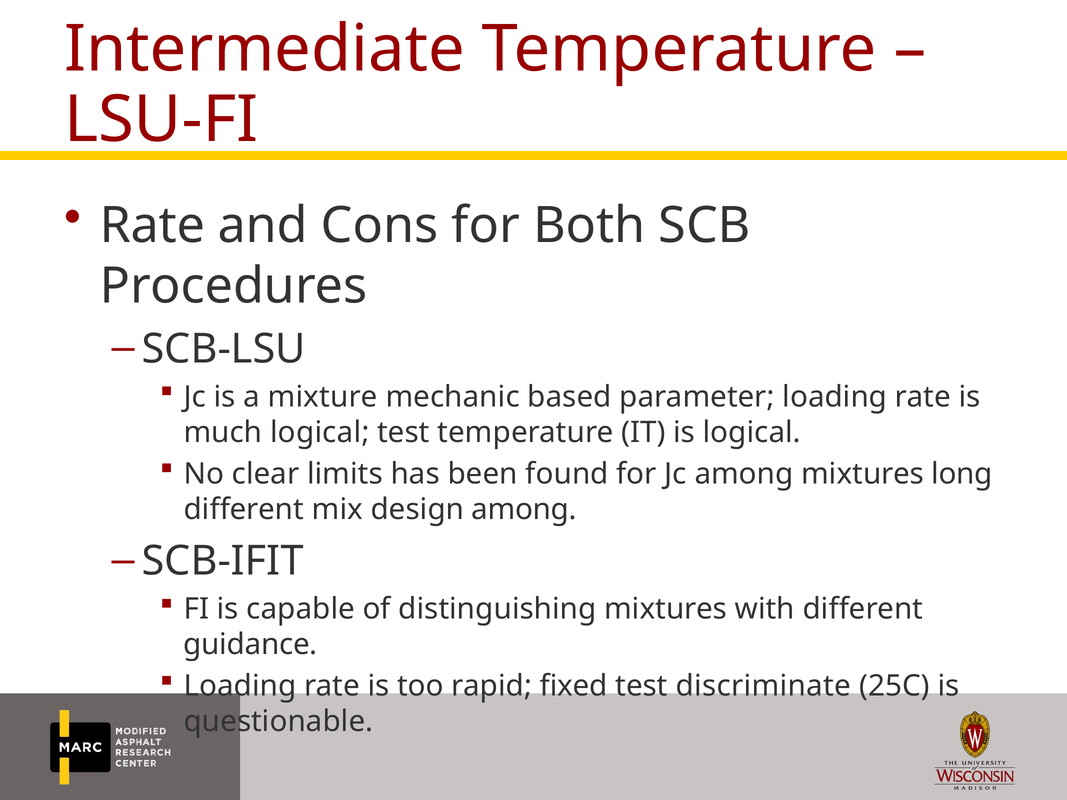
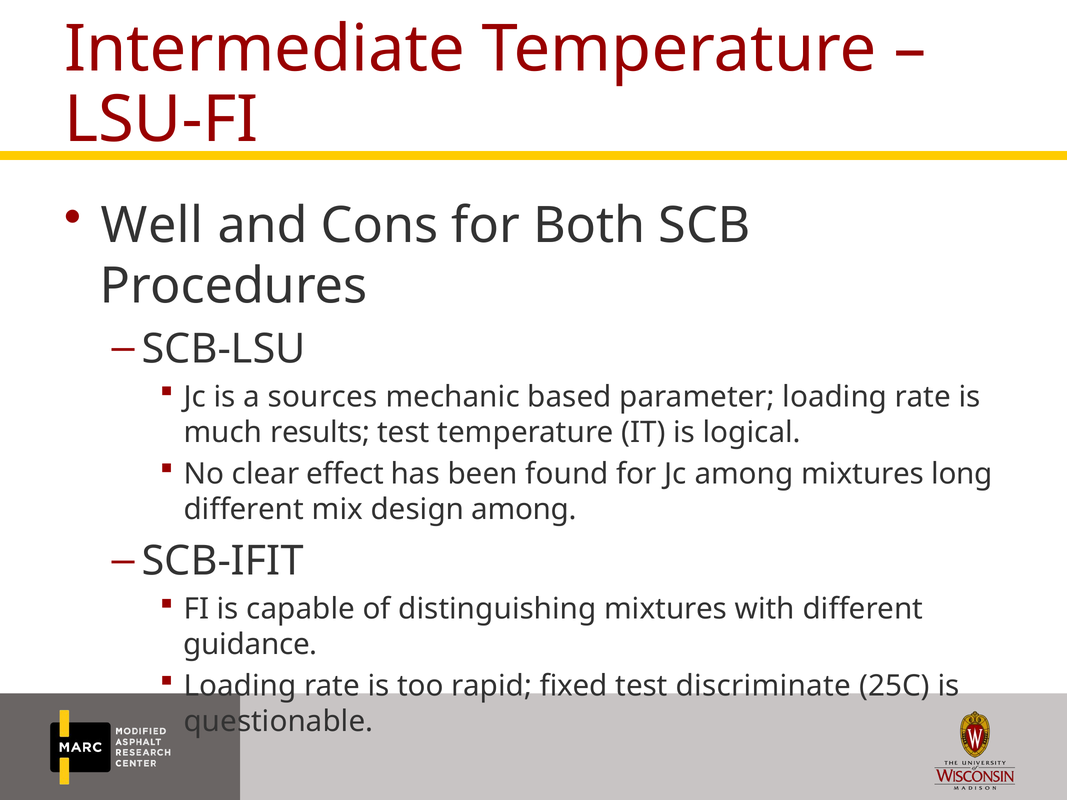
Rate: Rate -> Well (152, 226)
mixture: mixture -> sources (323, 397)
much logical: logical -> results (320, 432)
limits: limits -> effect (345, 474)
